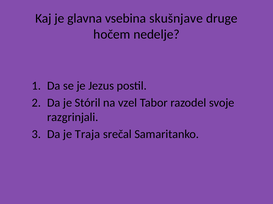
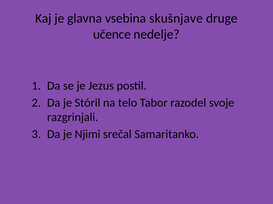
hočem: hočem -> učence (112, 34)
vzel: vzel -> telo (128, 103)
Traja: Traja -> Njimi (88, 135)
